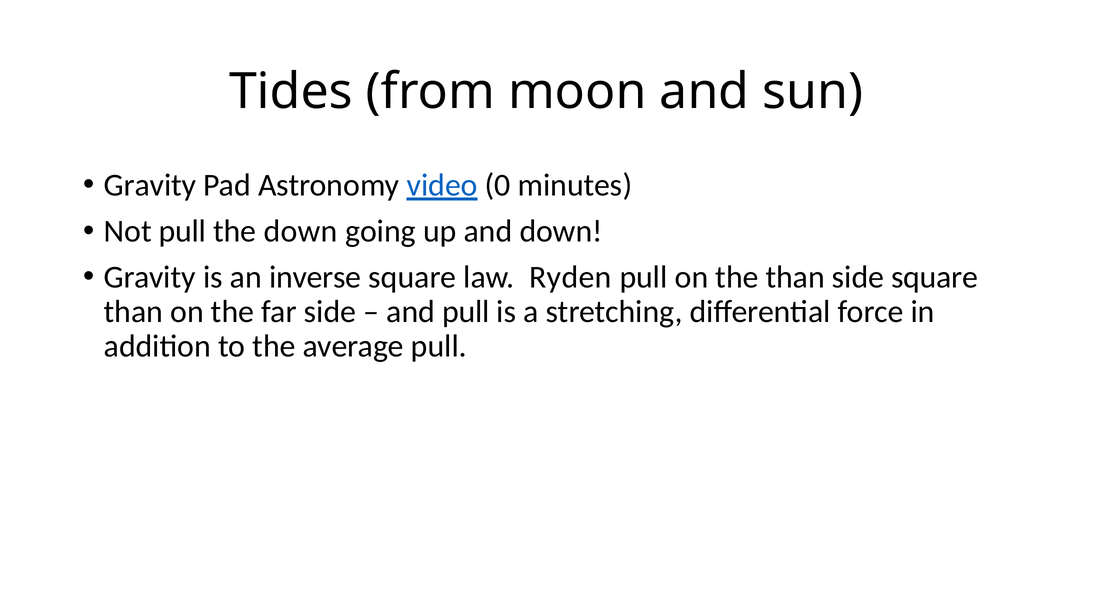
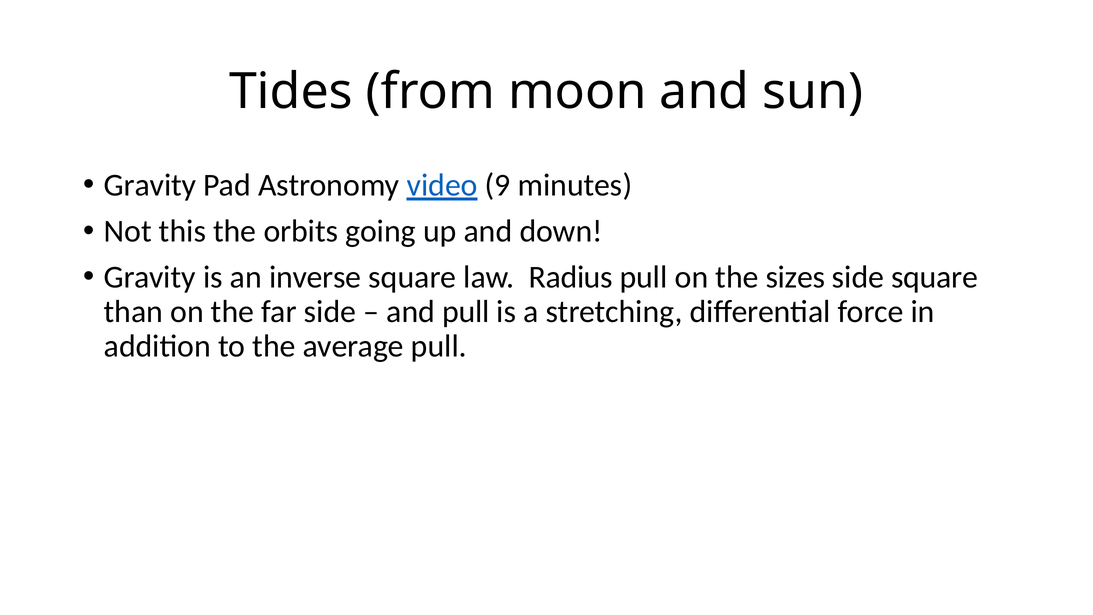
0: 0 -> 9 (498, 185)
Not pull: pull -> this (182, 231)
the down: down -> orbits (301, 231)
Ryden: Ryden -> Radius (571, 277)
the than: than -> sizes (795, 277)
